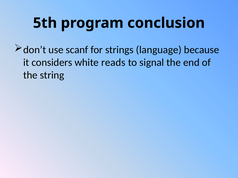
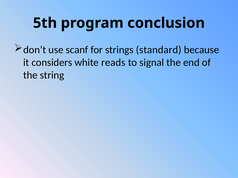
language: language -> standard (159, 50)
